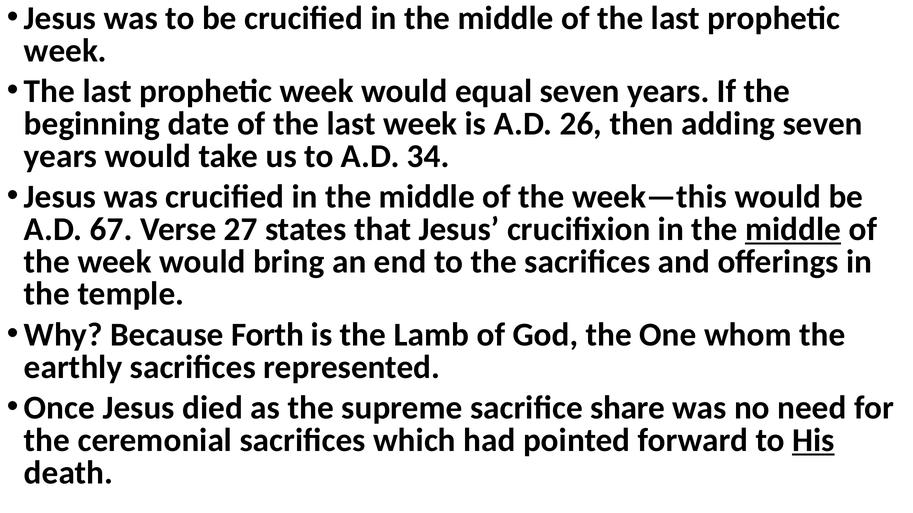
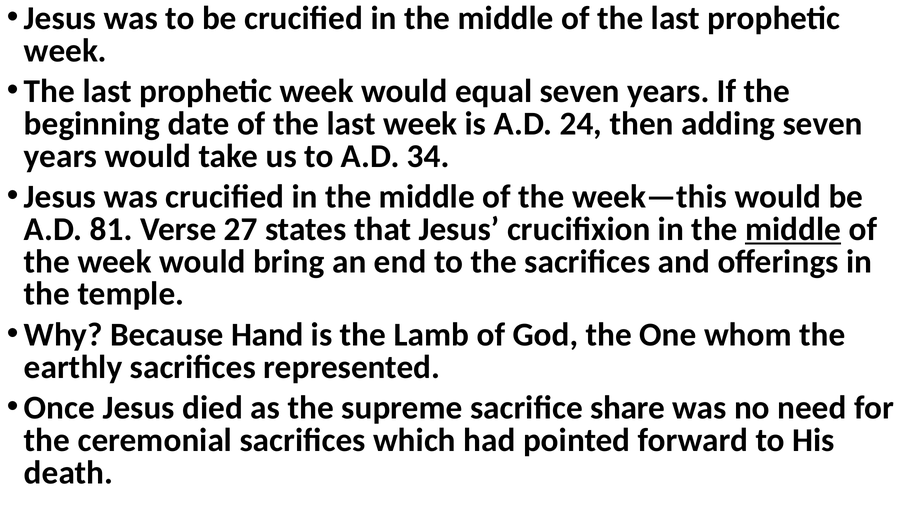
26: 26 -> 24 (581, 124)
67: 67 -> 81 (111, 230)
Forth: Forth -> Hand (267, 335)
His underline: present -> none (813, 441)
